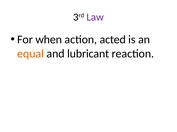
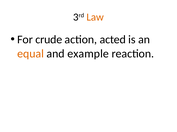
Law colour: purple -> orange (95, 17)
when: when -> crude (49, 40)
lubricant: lubricant -> example (88, 54)
